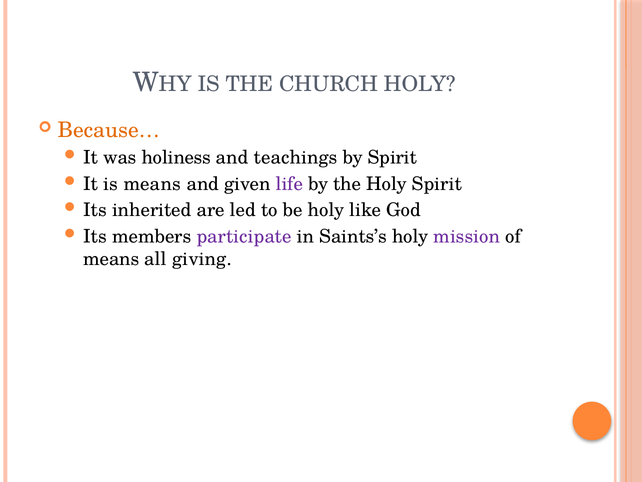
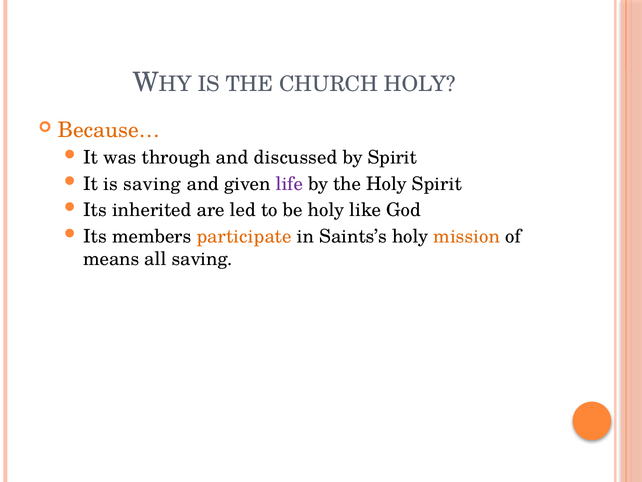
holiness: holiness -> through (176, 157)
teachings: teachings -> discussed (296, 157)
is means: means -> saving (152, 184)
participate colour: purple -> orange (244, 236)
mission colour: purple -> orange (467, 236)
all giving: giving -> saving (202, 259)
